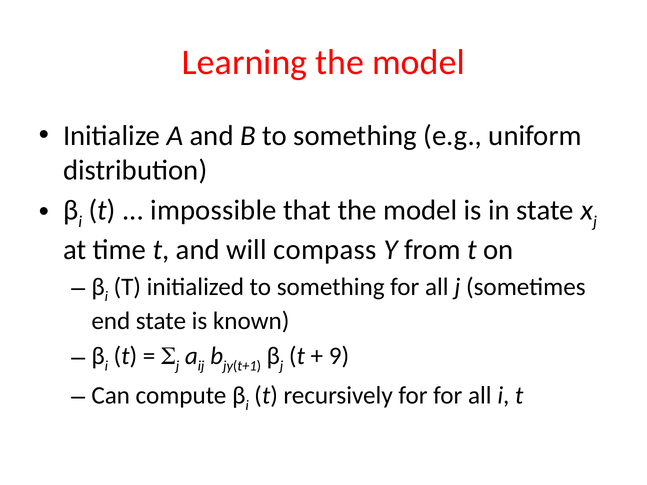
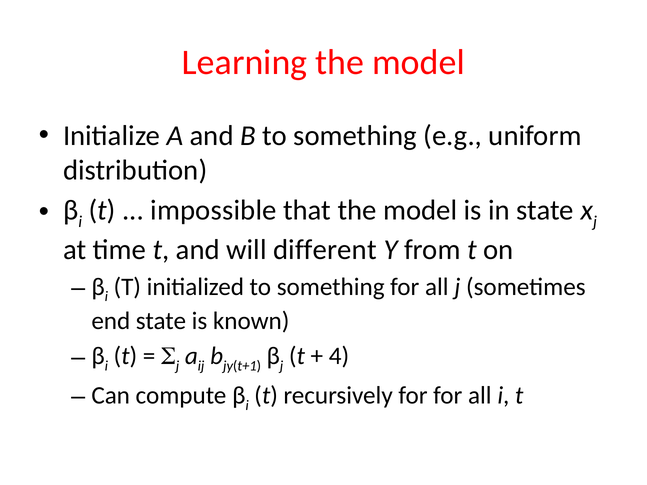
compass: compass -> different (325, 250)
9: 9 -> 4 (339, 356)
